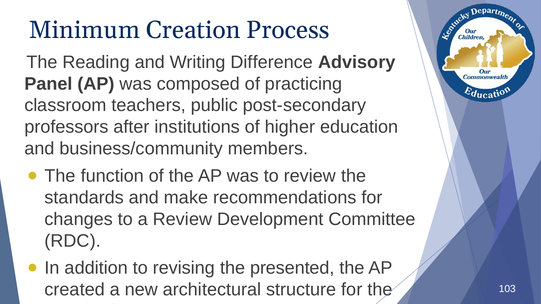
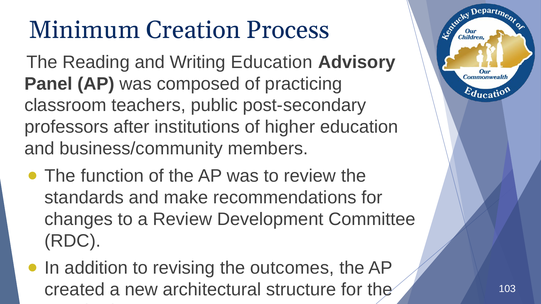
Writing Difference: Difference -> Education (272, 62)
presented: presented -> outcomes (292, 268)
